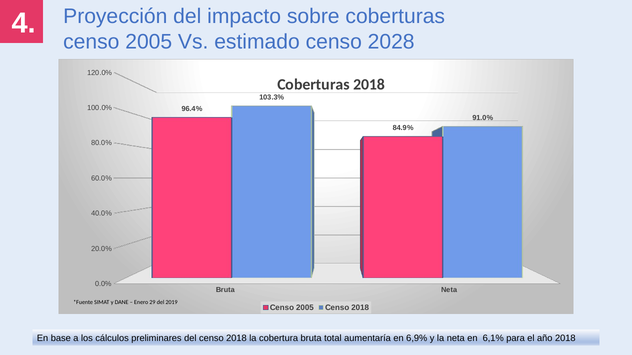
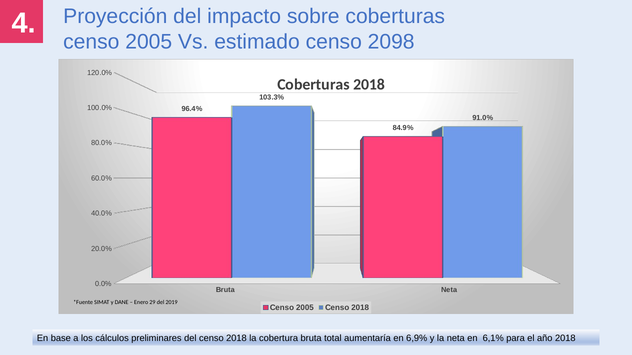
2028: 2028 -> 2098 (391, 42)
